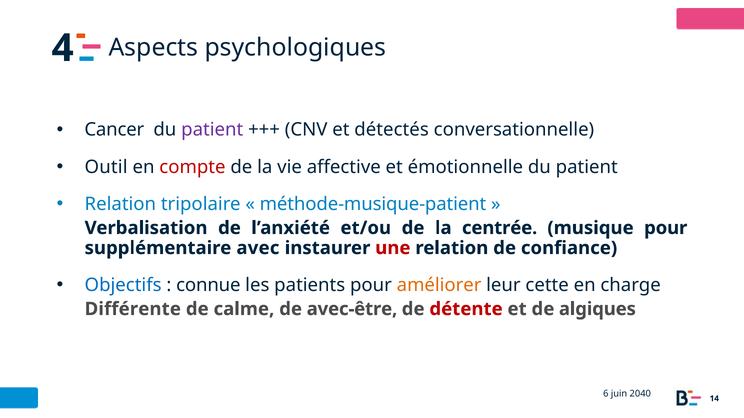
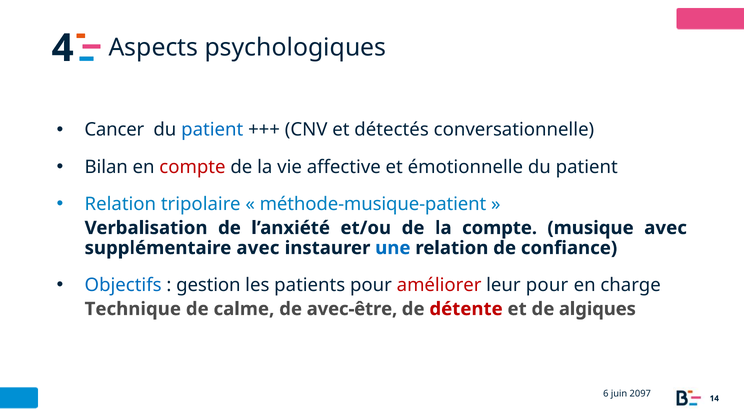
patient colour: purple -> blue (212, 130)
Outil: Outil -> Bilan (106, 167)
la centrée: centrée -> compte (500, 228)
musique pour: pour -> avec (666, 228)
une colour: red -> blue (393, 248)
connue: connue -> gestion (208, 285)
améliorer colour: orange -> red (439, 285)
leur cette: cette -> pour (547, 285)
Différente: Différente -> Technique (133, 309)
2040: 2040 -> 2097 (640, 394)
